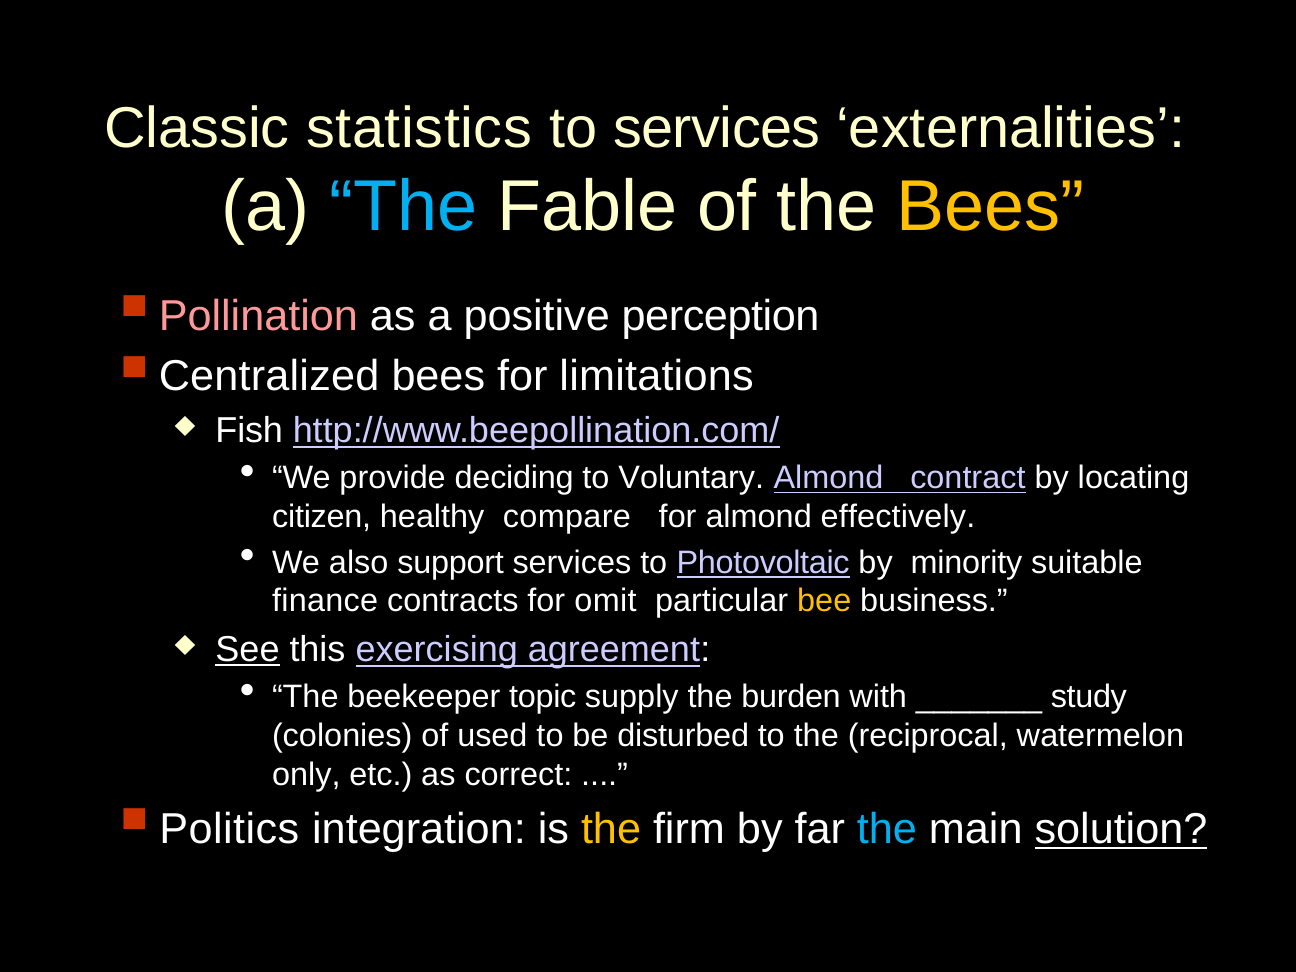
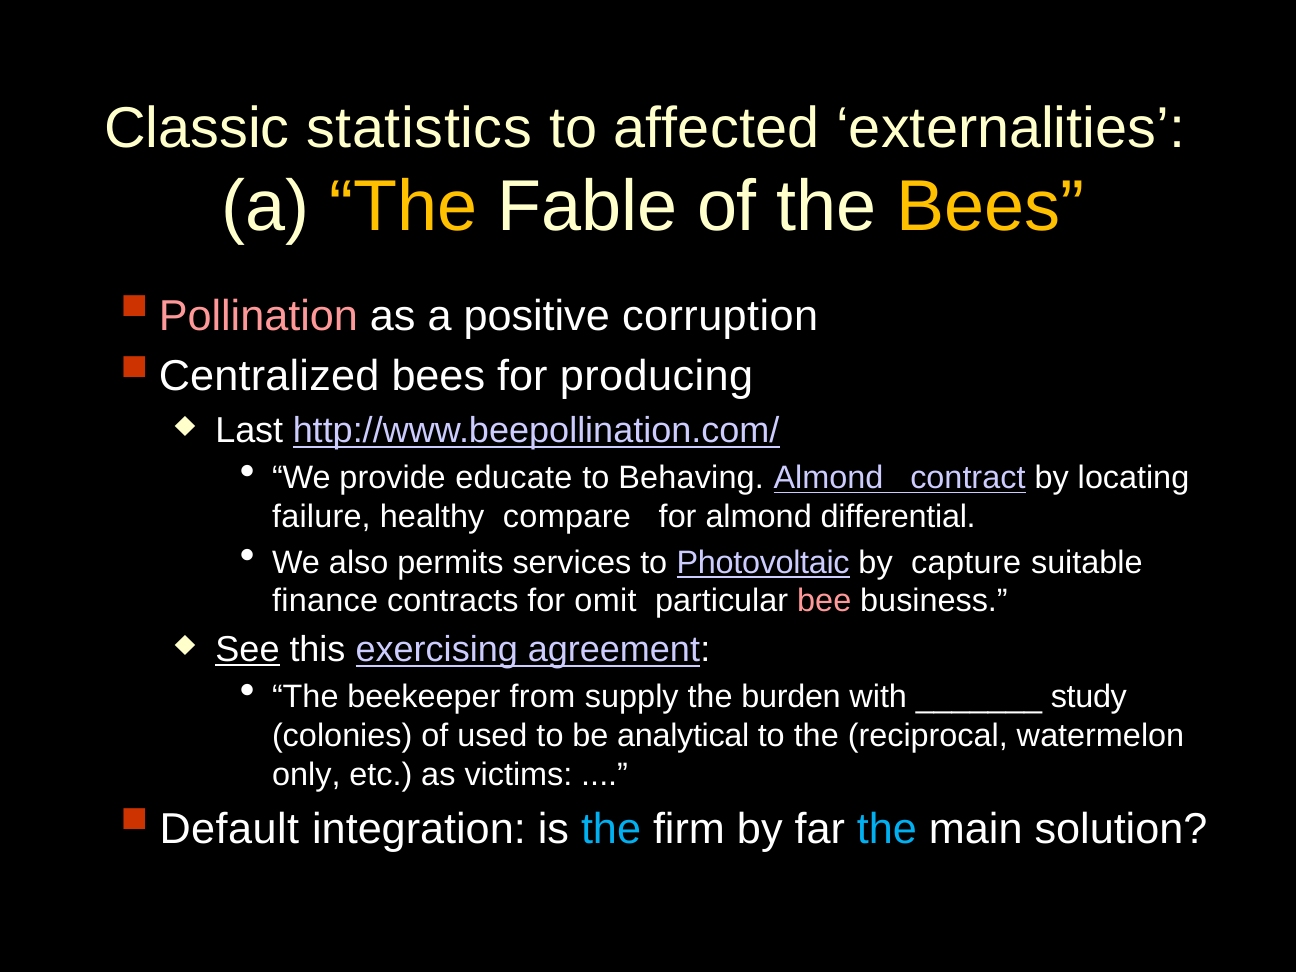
to services: services -> affected (717, 128)
The colour: light blue -> yellow (403, 207)
perception: perception -> corruption (720, 316)
limitations: limitations -> producing (656, 377)
Fish: Fish -> Last (249, 431)
deciding: deciding -> educate (514, 478)
Voluntary: Voluntary -> Behaving (691, 478)
citizen: citizen -> failure (321, 517)
effectively: effectively -> differential (898, 517)
support: support -> permits (450, 562)
minority: minority -> capture (966, 562)
bee colour: yellow -> pink (824, 601)
topic: topic -> from (542, 697)
disturbed: disturbed -> analytical (683, 736)
correct: correct -> victims (518, 775)
Politics: Politics -> Default (229, 830)
the colour: yellow -> light blue (611, 830)
solution underline: present -> none (1121, 830)
